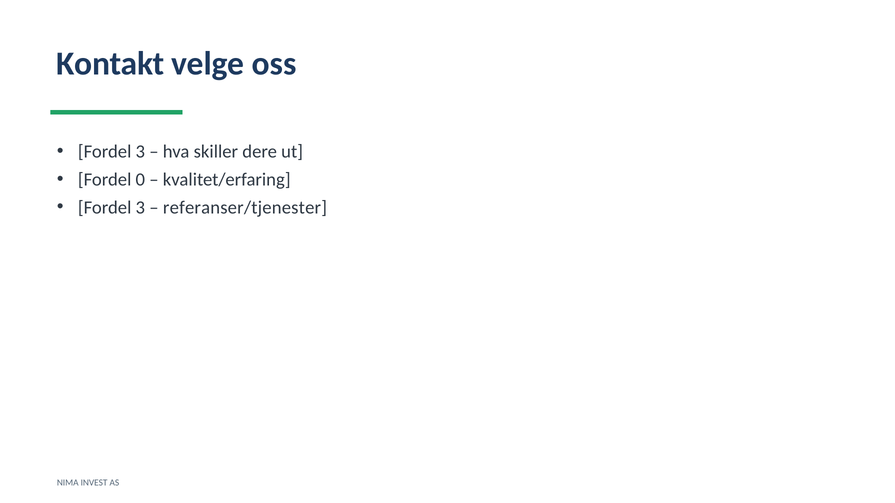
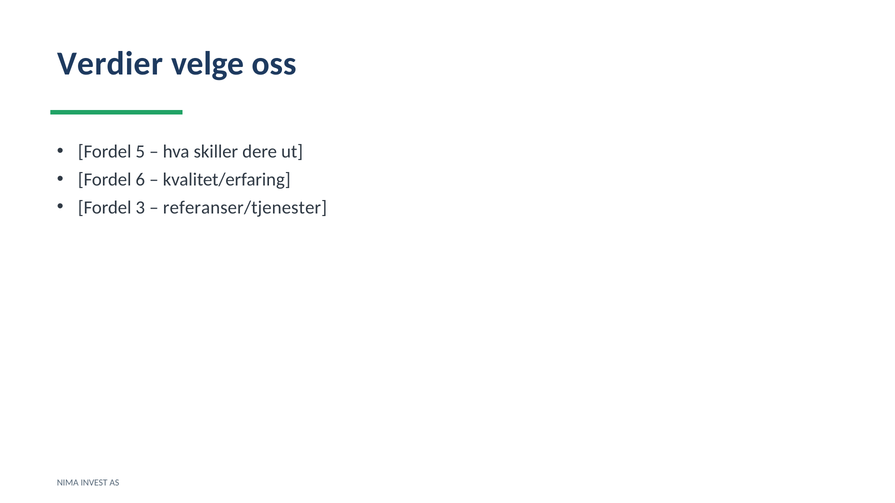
Kontakt: Kontakt -> Verdier (110, 64)
3: 3 -> 5 (140, 152)
0: 0 -> 6 (140, 180)
